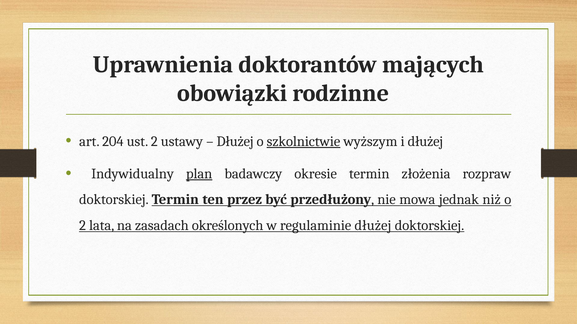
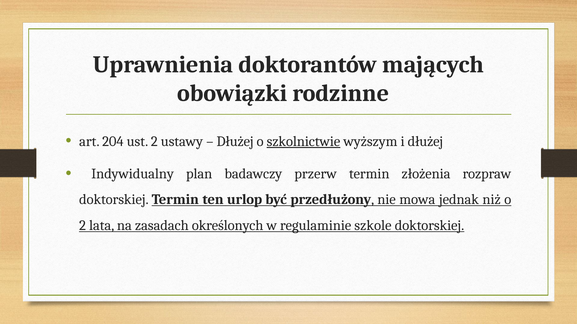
plan underline: present -> none (199, 174)
okresie: okresie -> przerw (316, 174)
przez: przez -> urlop (245, 200)
regulaminie dłużej: dłużej -> szkole (373, 226)
